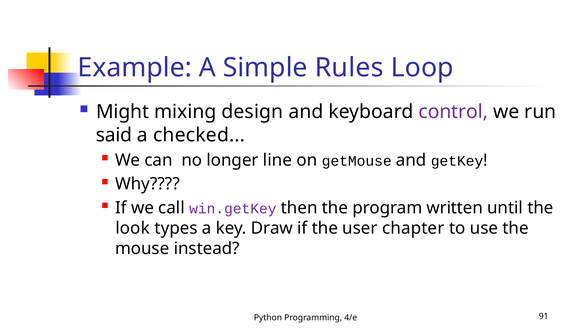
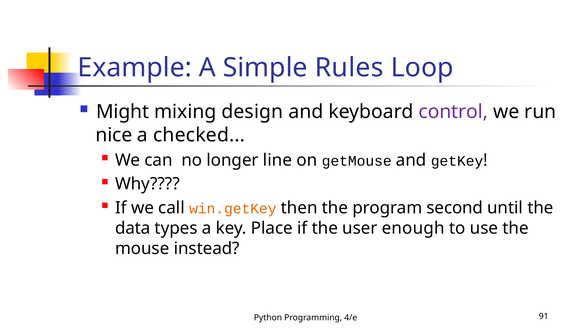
said: said -> nice (114, 135)
win.getKey colour: purple -> orange (233, 208)
written: written -> second (455, 207)
look: look -> data (133, 228)
Draw: Draw -> Place (272, 228)
chapter: chapter -> enough (413, 228)
